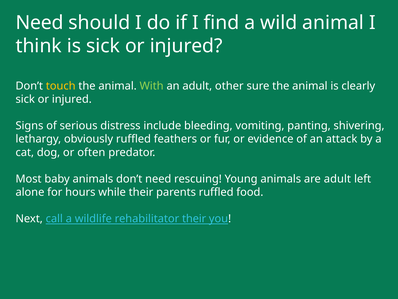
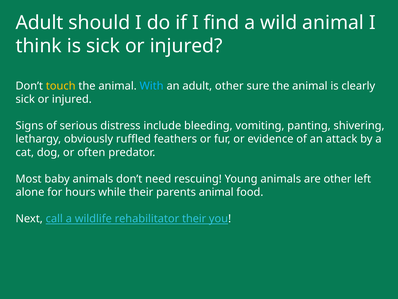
Need: Need -> Adult (40, 23)
With colour: light green -> light blue (152, 86)
are adult: adult -> other (338, 179)
parents ruffled: ruffled -> animal (216, 192)
